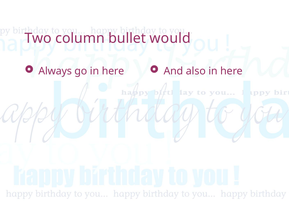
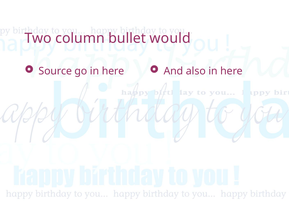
Always: Always -> Source (55, 71)
